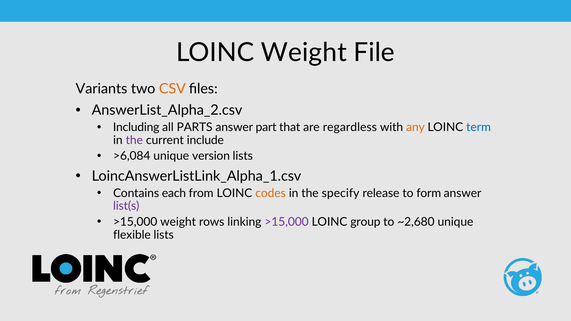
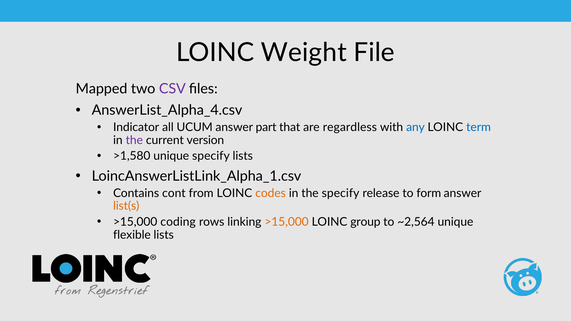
Variants: Variants -> Mapped (101, 89)
CSV colour: orange -> purple (172, 89)
AnswerList_Alpha_2.csv: AnswerList_Alpha_2.csv -> AnswerList_Alpha_4.csv (167, 110)
Including: Including -> Indicator (136, 127)
PARTS: PARTS -> UCUM (195, 127)
any colour: orange -> blue (415, 127)
include: include -> version (205, 140)
>6,084: >6,084 -> >1,580 (132, 156)
unique version: version -> specify (211, 156)
each: each -> cont (174, 193)
list(s colour: purple -> orange (126, 206)
>15,000 weight: weight -> coding (178, 222)
>15,000 colour: purple -> orange (287, 222)
~2,680: ~2,680 -> ~2,564 (416, 222)
